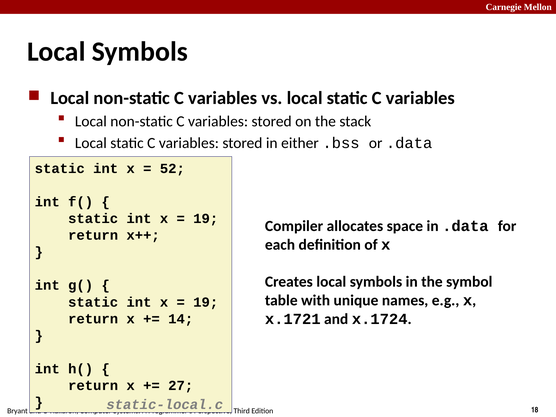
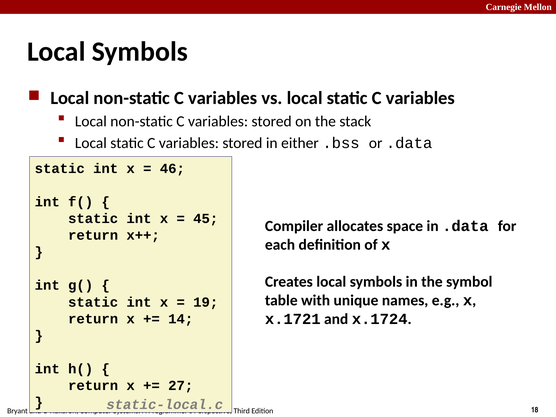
52: 52 -> 46 (172, 169)
19: 19 -> 45 (206, 219)
